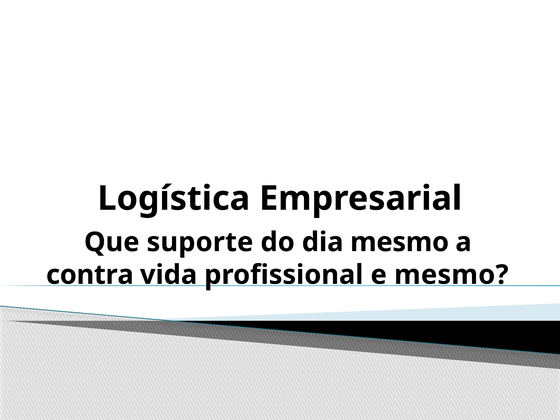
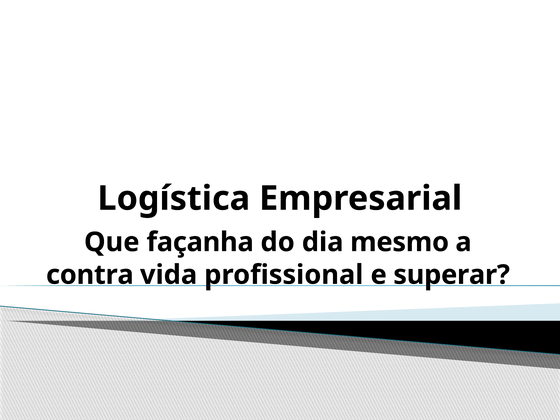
suporte: suporte -> façanha (200, 242)
e mesmo: mesmo -> superar (452, 275)
